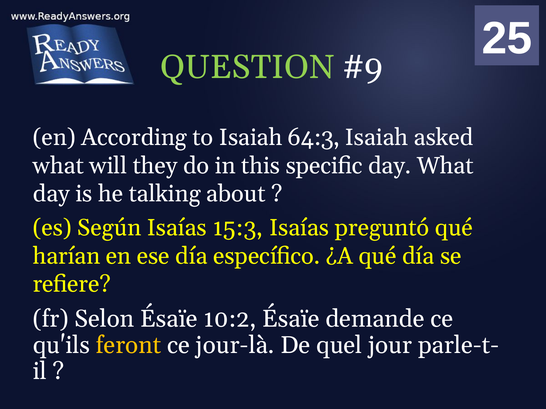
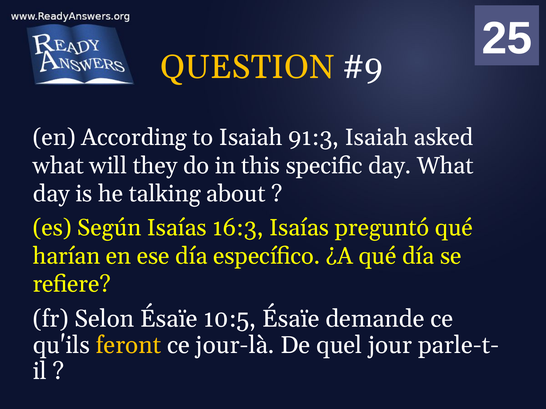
QUESTION colour: light green -> yellow (247, 67)
64:3: 64:3 -> 91:3 (314, 138)
15:3: 15:3 -> 16:3 (238, 228)
10:2: 10:2 -> 10:5 (230, 319)
